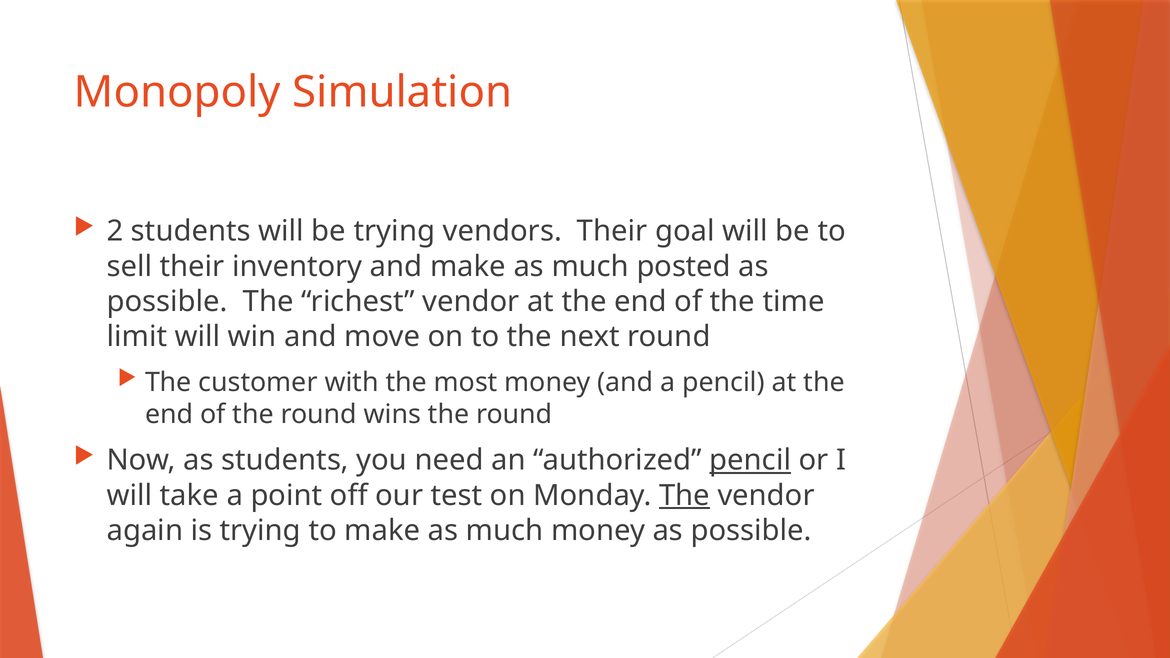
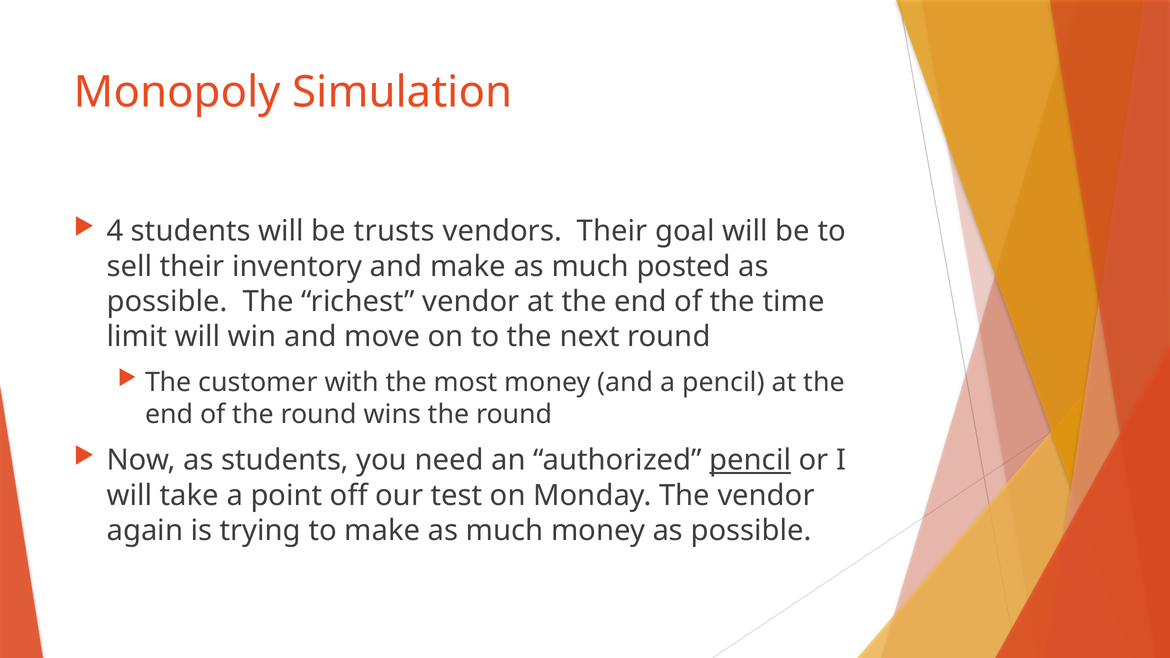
2: 2 -> 4 (115, 231)
be trying: trying -> trusts (394, 231)
The underline: present -> none (685, 495)
